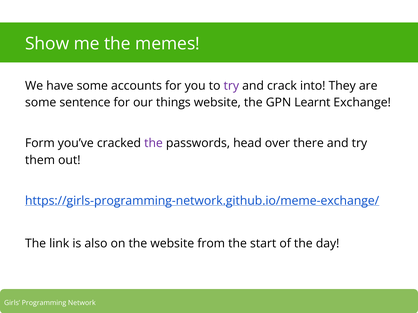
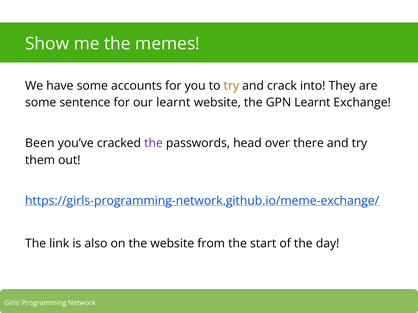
try colour: purple -> orange (231, 86)
our things: things -> learnt (173, 103)
Form: Form -> Been (40, 143)
